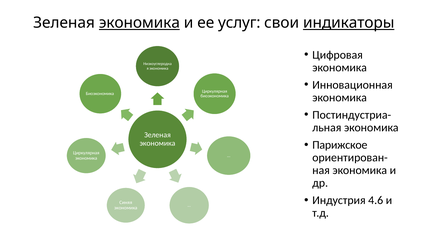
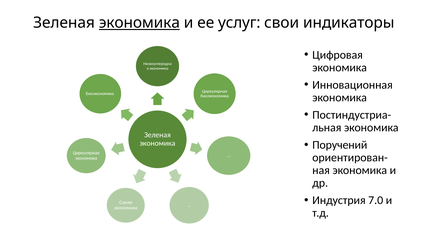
индикаторы underline: present -> none (349, 23)
Парижское: Парижское -> Поручений (340, 145)
4.6: 4.6 -> 7.0 (376, 200)
